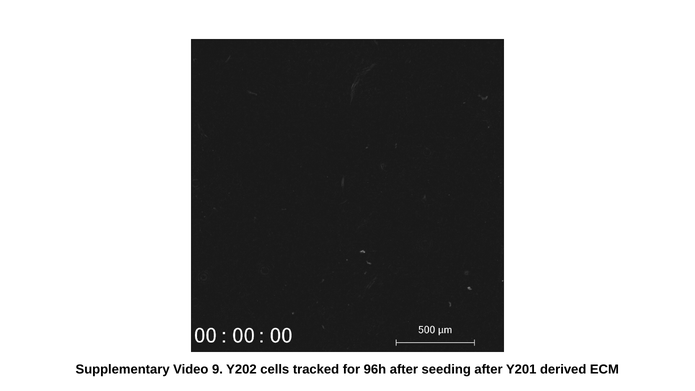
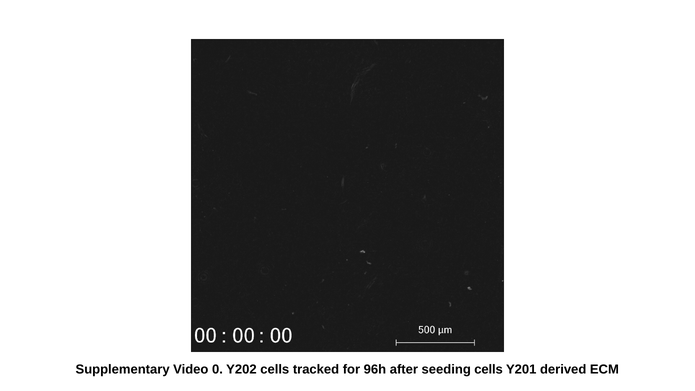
9: 9 -> 0 (217, 369)
seeding after: after -> cells (489, 369)
